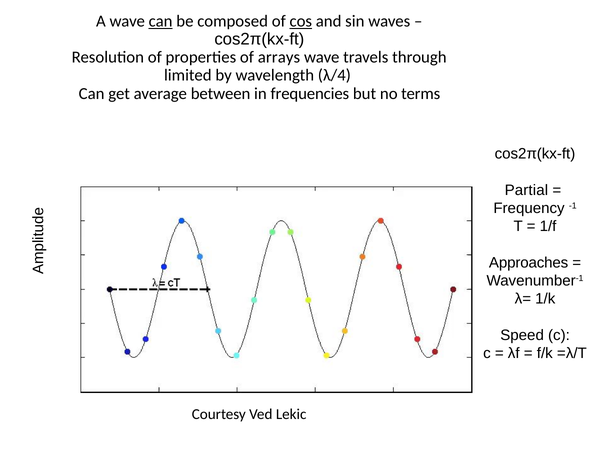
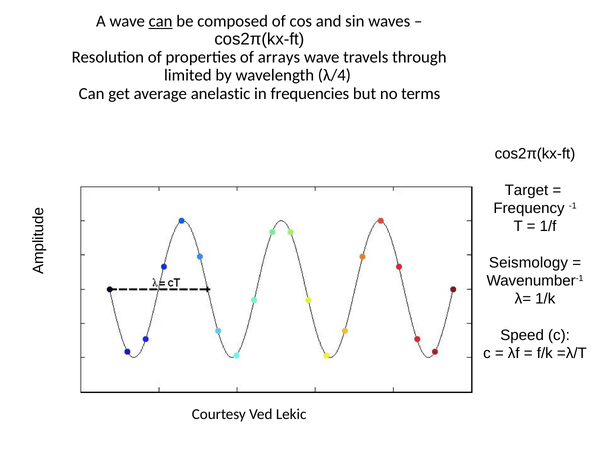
cos underline: present -> none (301, 21)
between: between -> anelastic (221, 94)
Partial: Partial -> Target (526, 190)
Approaches: Approaches -> Seismology (528, 263)
